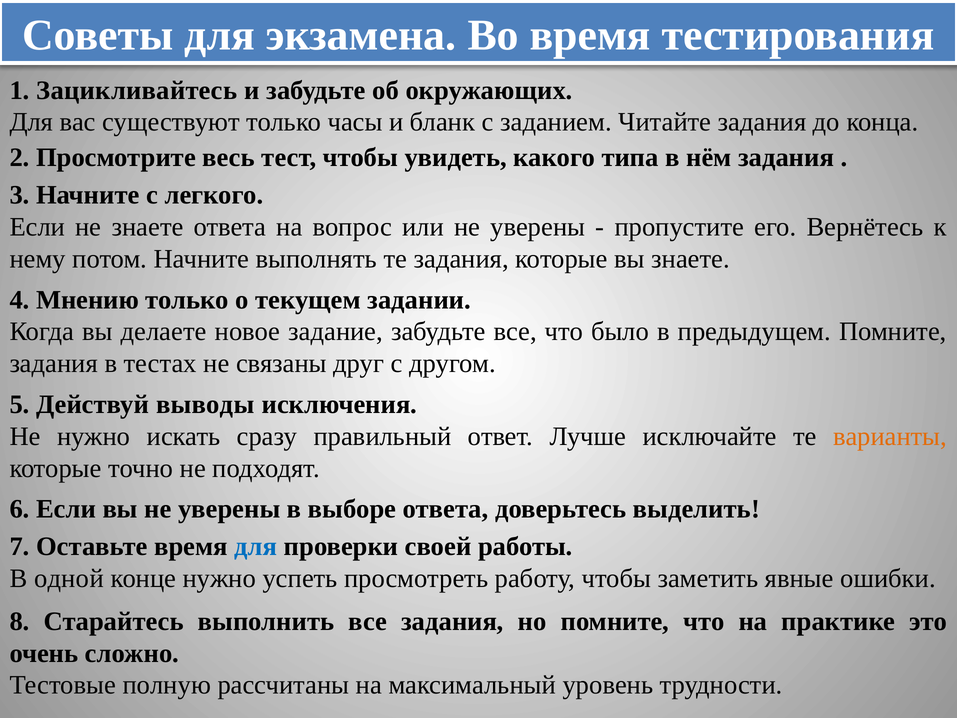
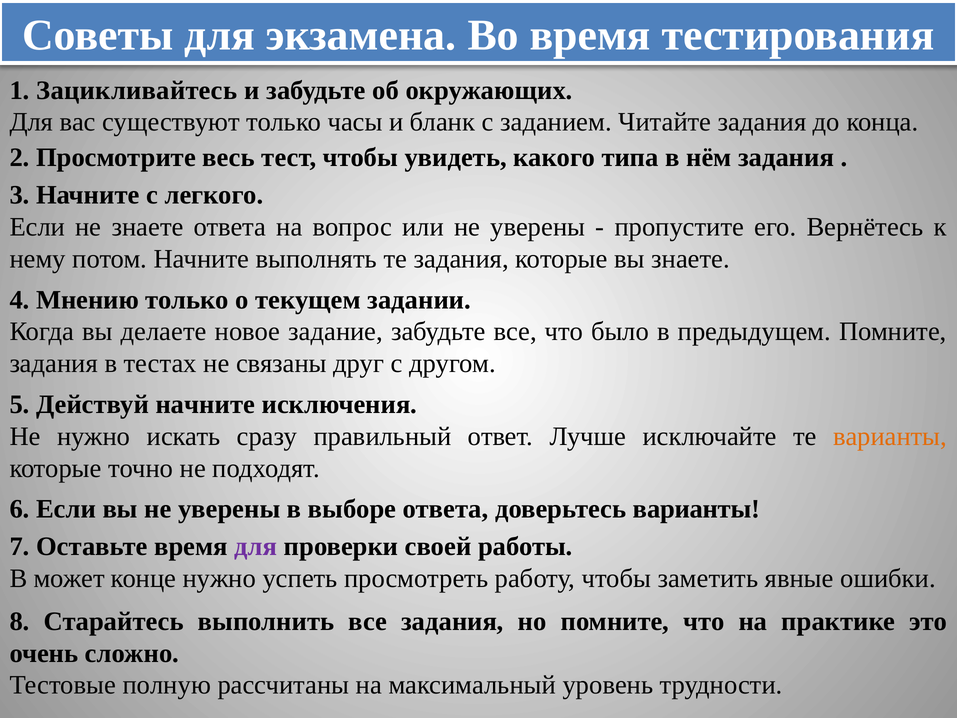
Действуй выводы: выводы -> начните (205, 404)
доверьтесь выделить: выделить -> варианты (697, 509)
для colour: blue -> purple (256, 546)
одной: одной -> может (69, 578)
